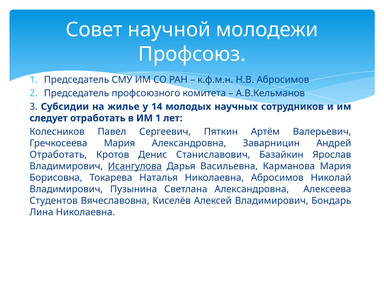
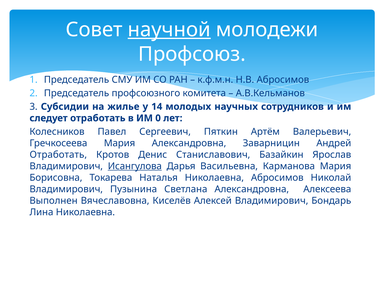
научной underline: none -> present (169, 30)
ИМ 1: 1 -> 0 (158, 118)
Студентов: Студентов -> Выполнен (54, 201)
